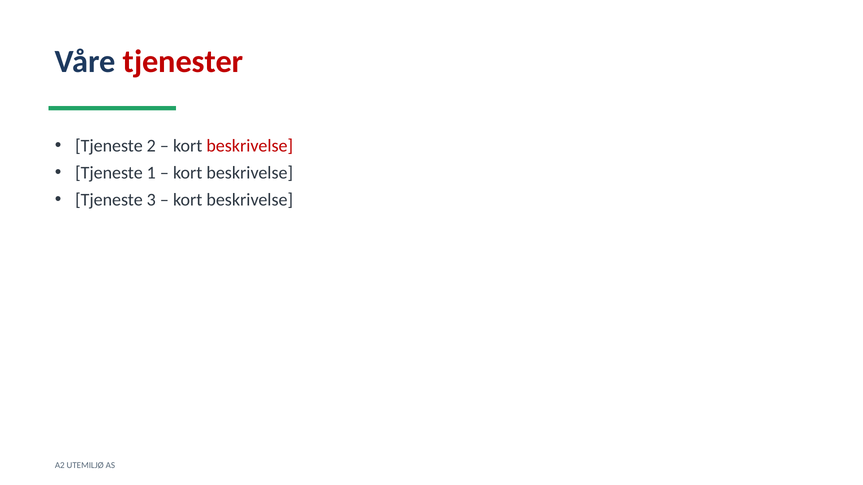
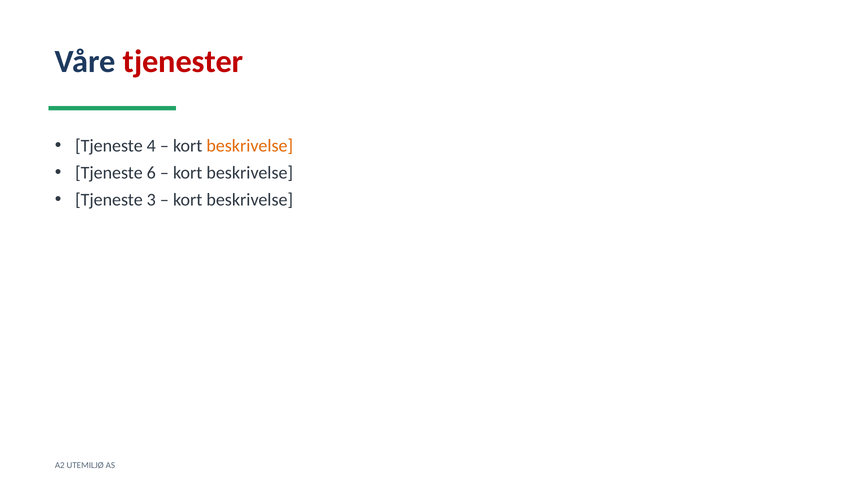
2: 2 -> 4 (151, 146)
beskrivelse colour: red -> orange (250, 146)
1: 1 -> 6 (151, 173)
